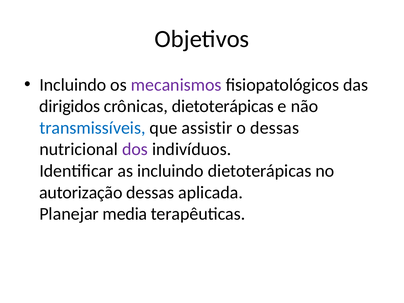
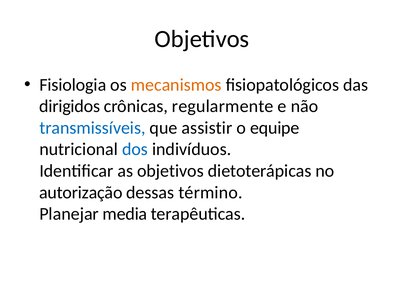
Incluindo: Incluindo -> Fisiologia (73, 85)
mecanismos colour: purple -> orange (176, 85)
crônicas dietoterápicas: dietoterápicas -> regularmente (223, 106)
o dessas: dessas -> equipe (275, 128)
dos colour: purple -> blue (135, 149)
as incluindo: incluindo -> objetivos (170, 171)
aplicada: aplicada -> término (211, 193)
